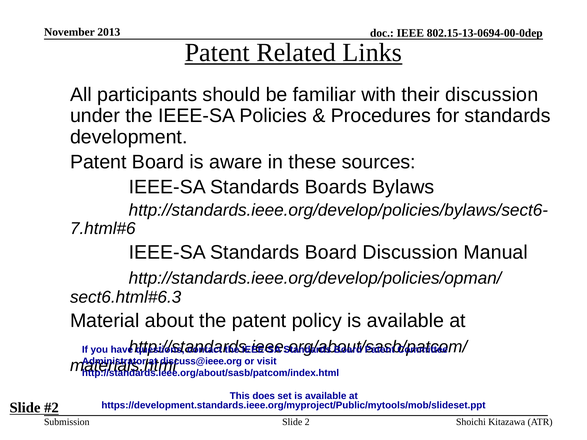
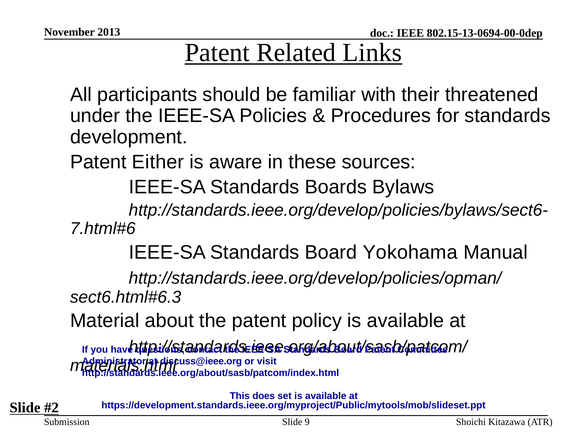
their discussion: discussion -> threatened (492, 95)
Patent Board: Board -> Either (158, 162)
Board Discussion: Discussion -> Yokohama (410, 253)
2: 2 -> 9 (307, 422)
